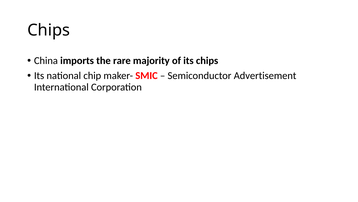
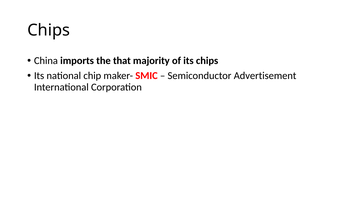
rare: rare -> that (122, 61)
